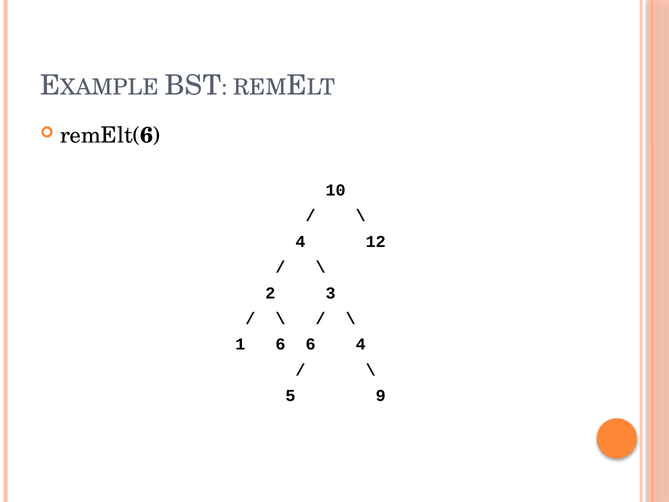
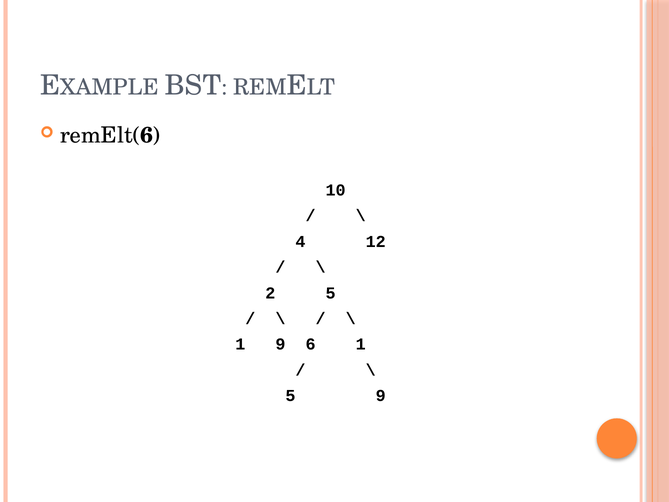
2 3: 3 -> 5 (331, 293)
1 6: 6 -> 9 (280, 344)
6 4: 4 -> 1 (361, 344)
